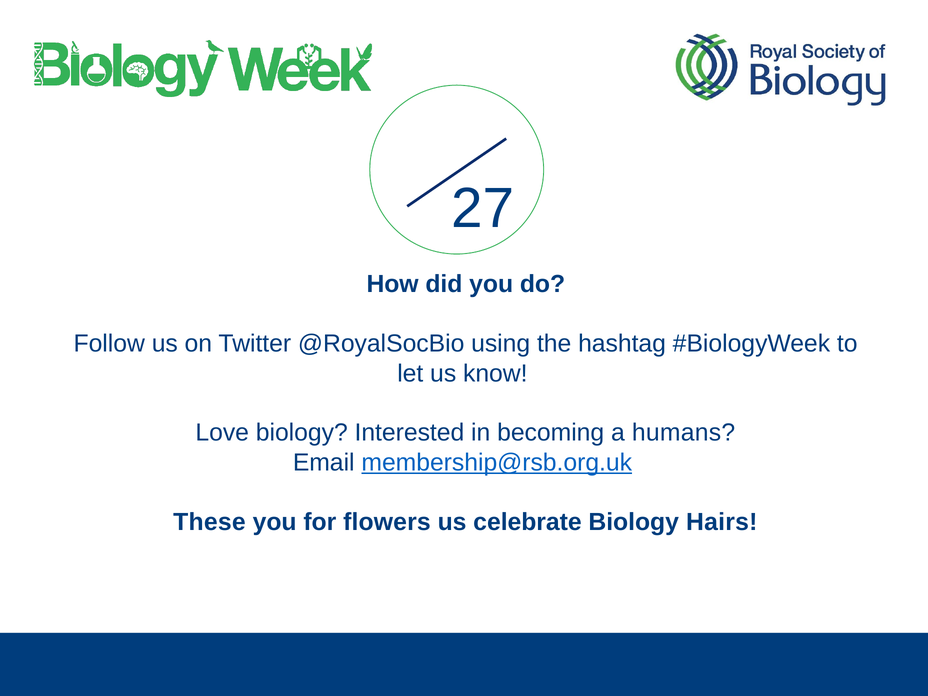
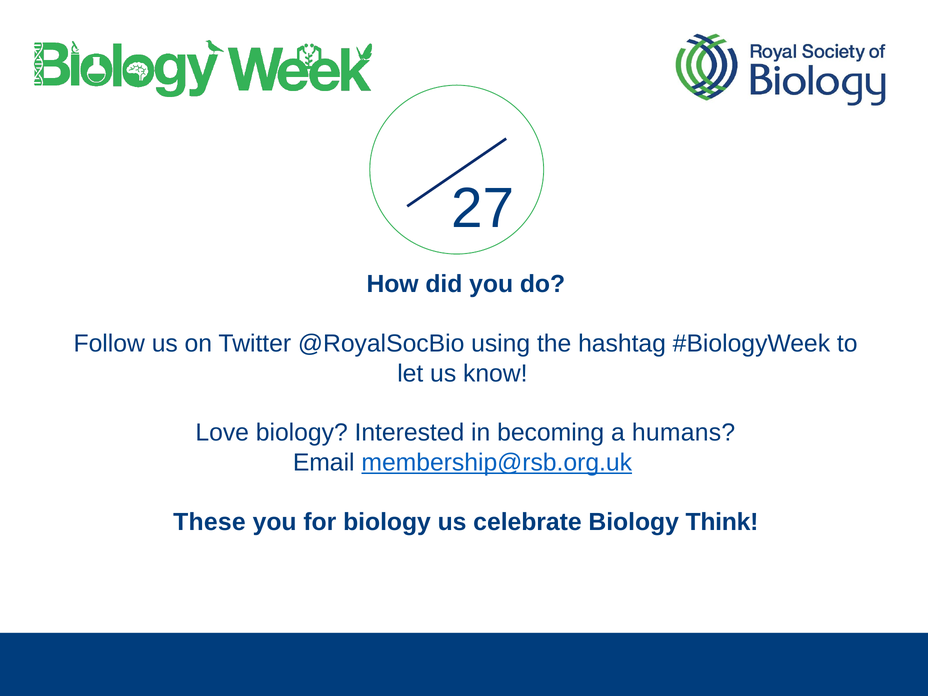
for flowers: flowers -> biology (387, 522)
Hairs: Hairs -> Think (722, 522)
